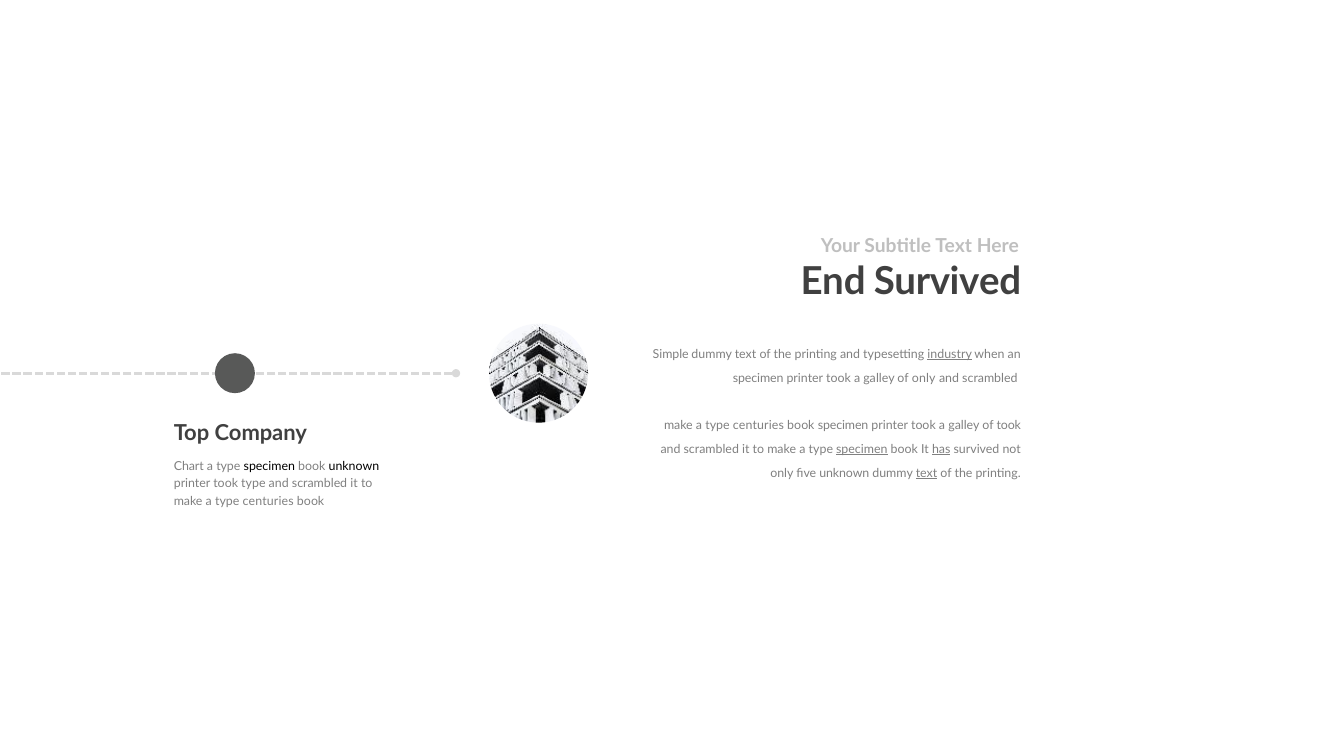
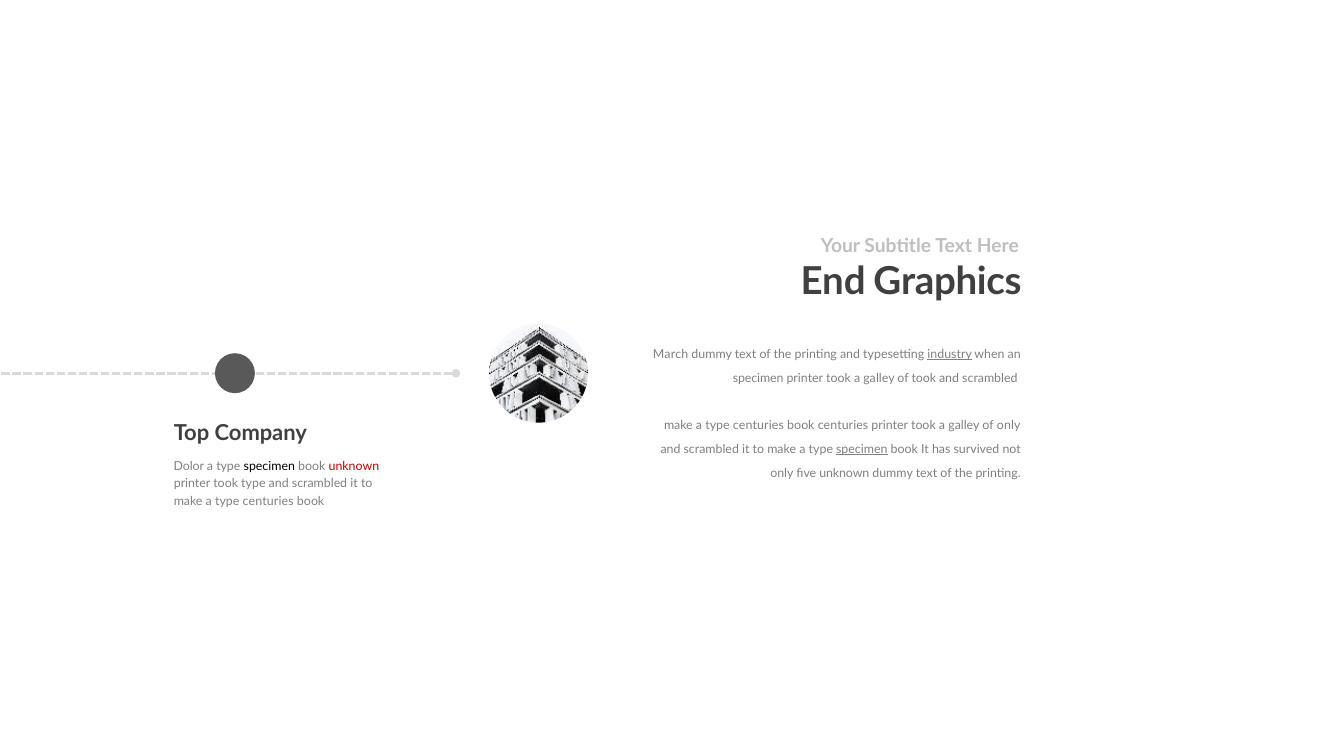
End Survived: Survived -> Graphics (947, 282)
Simple: Simple -> March (671, 354)
of only: only -> took (924, 378)
book specimen: specimen -> centuries (843, 426)
of took: took -> only (1009, 426)
has underline: present -> none (941, 450)
Chart: Chart -> Dolor (189, 467)
unknown colour: black -> red (354, 467)
text underline: present -> none (927, 474)
